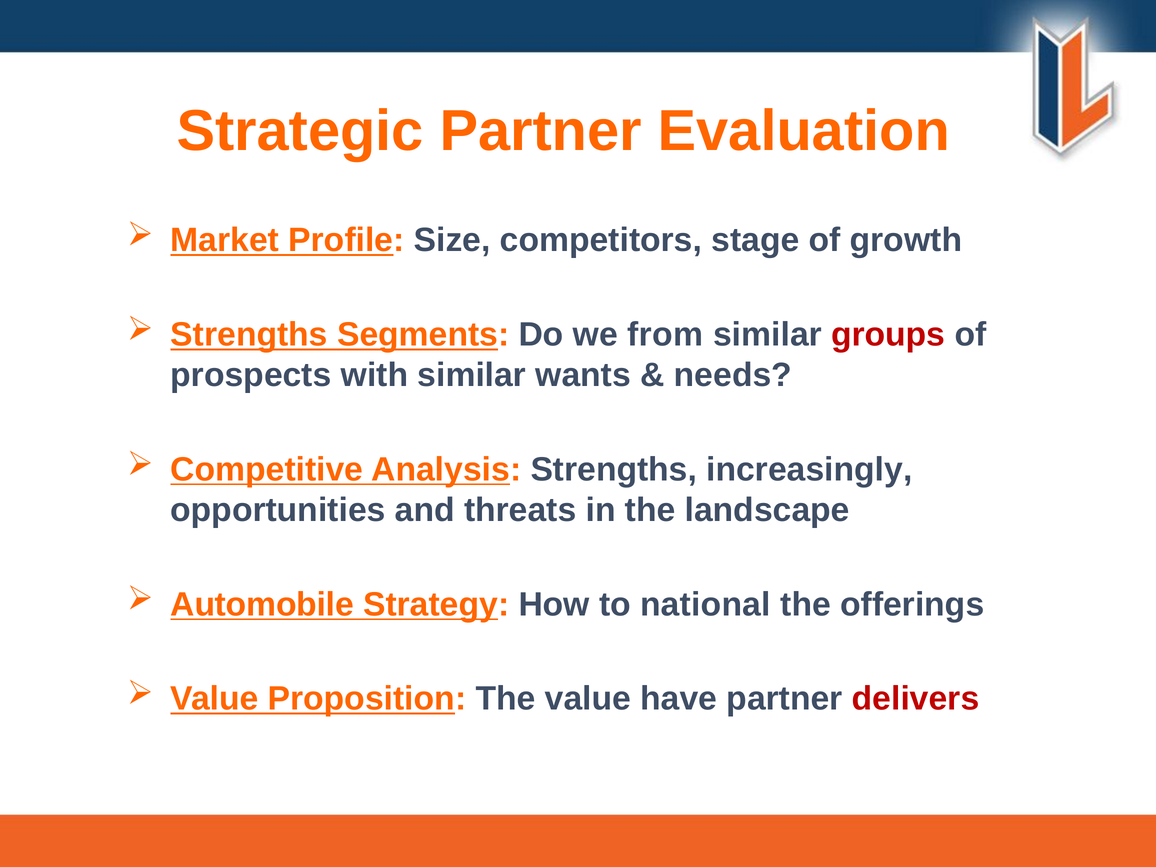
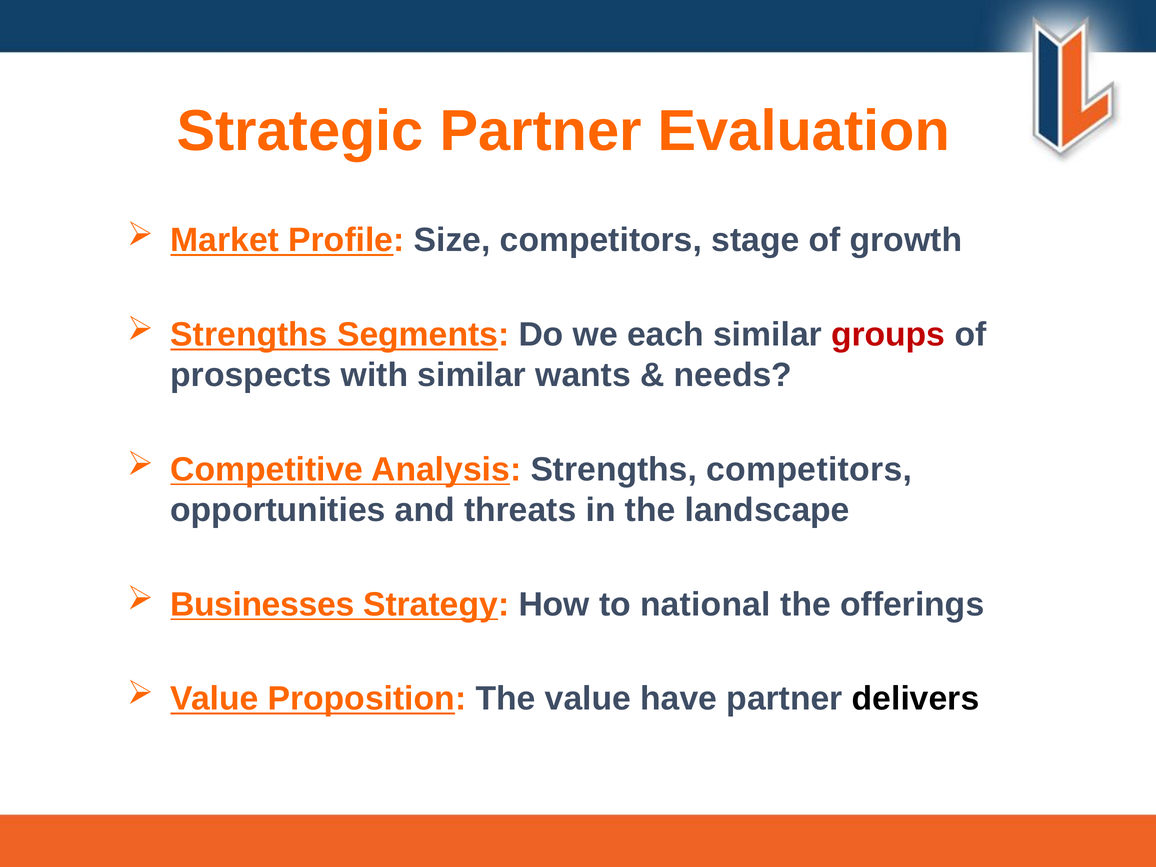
from: from -> each (665, 335)
Strengths increasingly: increasingly -> competitors (809, 470)
Automobile: Automobile -> Businesses (262, 604)
delivers colour: red -> black (916, 699)
